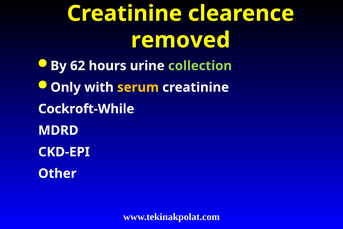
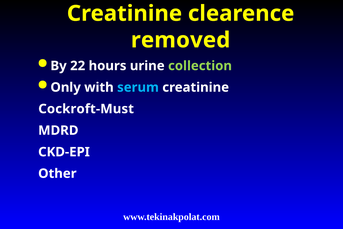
62: 62 -> 22 (78, 66)
serum colour: yellow -> light blue (138, 88)
Cockroft-While: Cockroft-While -> Cockroft-Must (86, 109)
